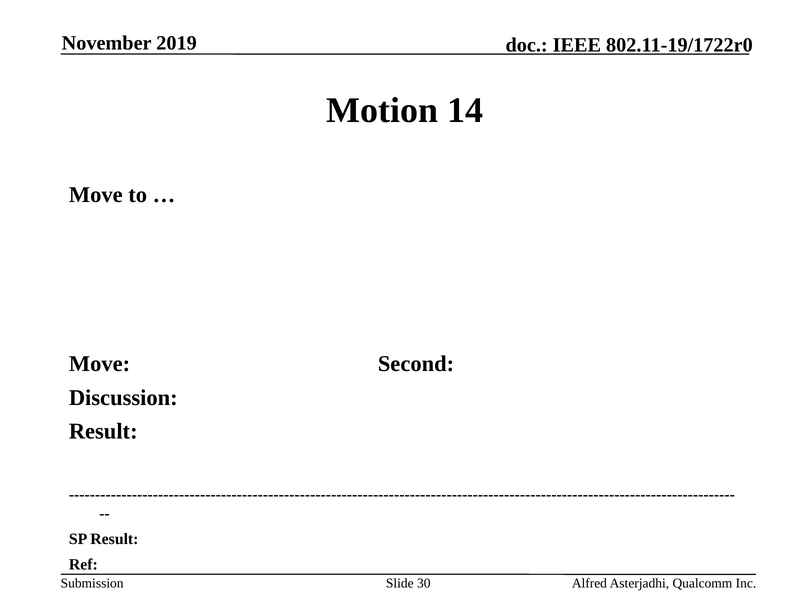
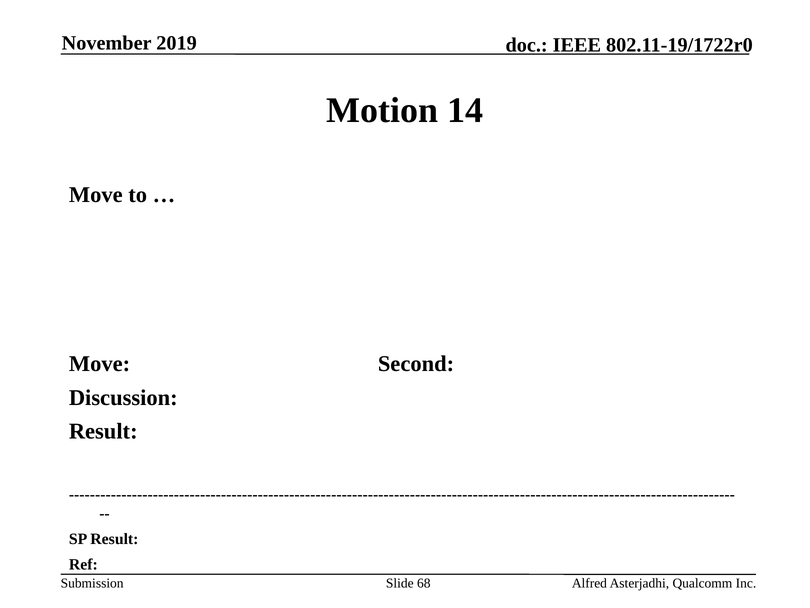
30: 30 -> 68 (424, 583)
